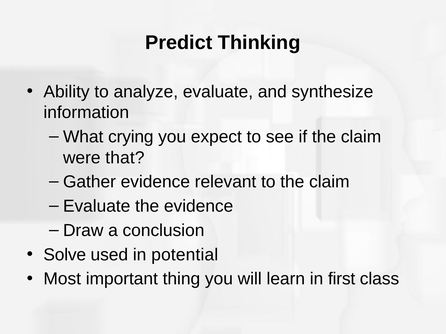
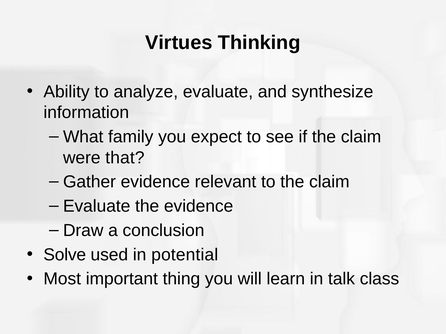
Predict: Predict -> Virtues (179, 43)
crying: crying -> family (131, 137)
first: first -> talk (342, 279)
